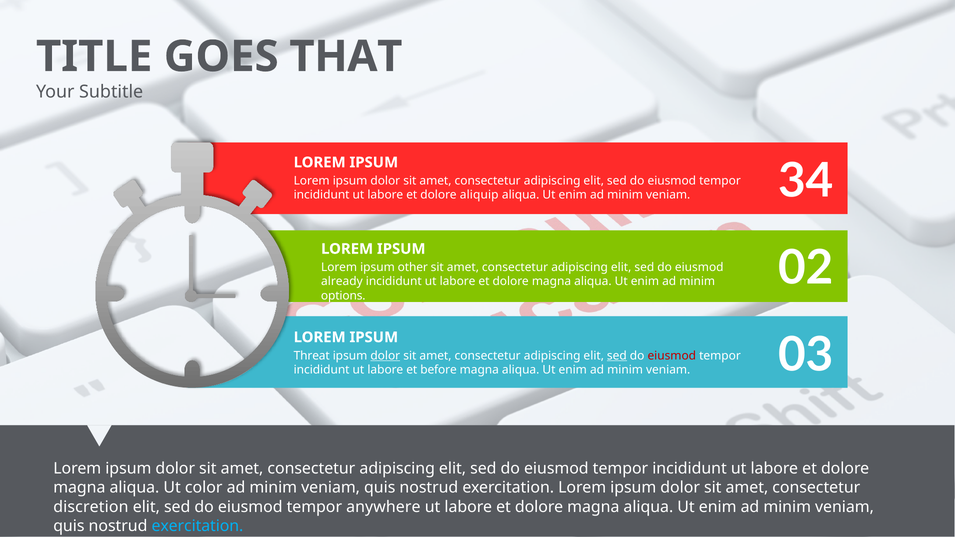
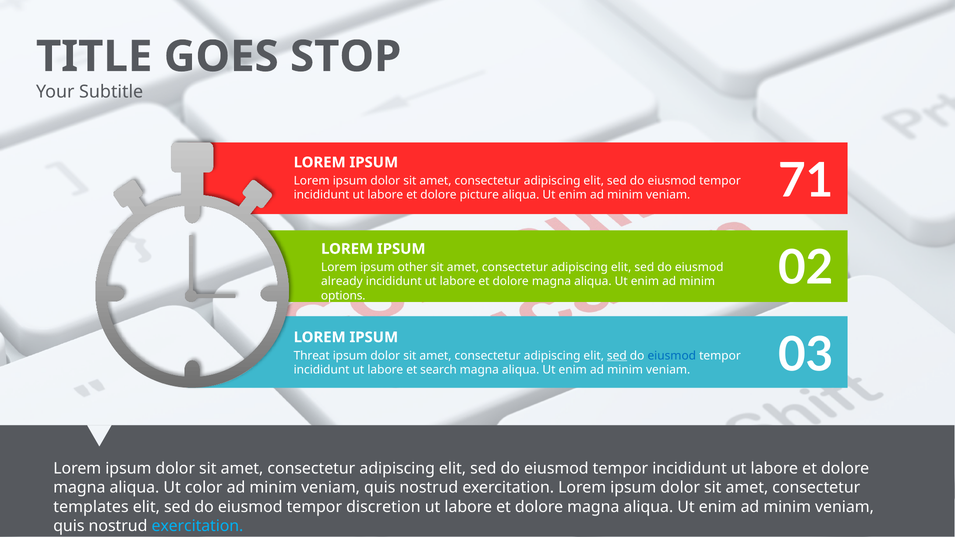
THAT: THAT -> STOP (346, 57)
aliquip: aliquip -> picture (479, 195)
34: 34 -> 71 (806, 181)
dolor underline: present -> none (385, 356)
eiusmod colour: red -> blue (672, 356)
before: before -> search (439, 370)
discretion: discretion -> templates (91, 507)
anywhere: anywhere -> discretion (383, 507)
